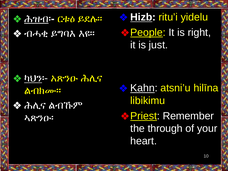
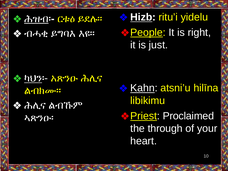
Remember: Remember -> Proclaimed (188, 116)
